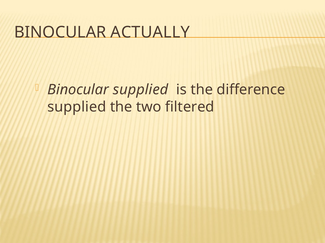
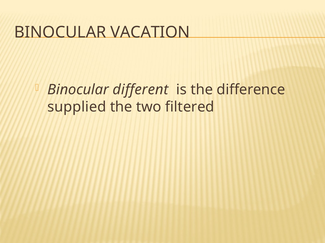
ACTUALLY: ACTUALLY -> VACATION (150, 32)
Binocular supplied: supplied -> different (141, 90)
